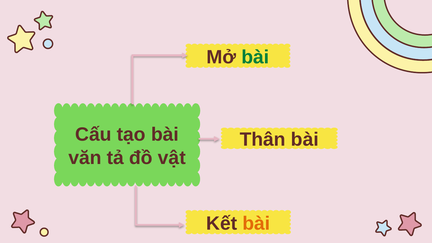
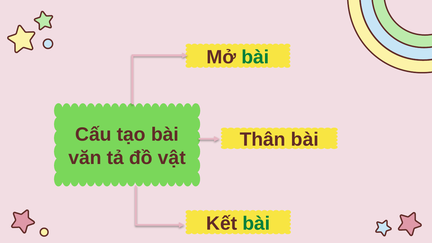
bài colour: orange -> green (256, 223)
